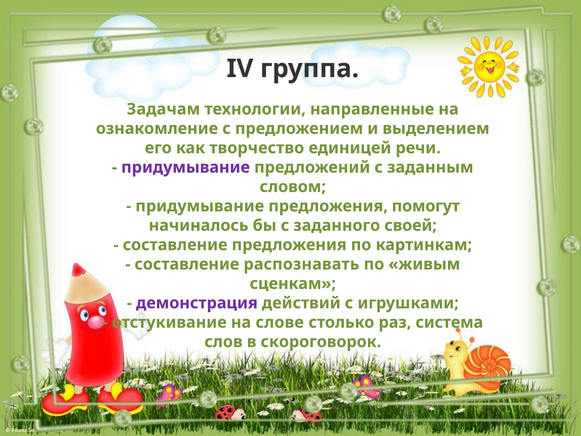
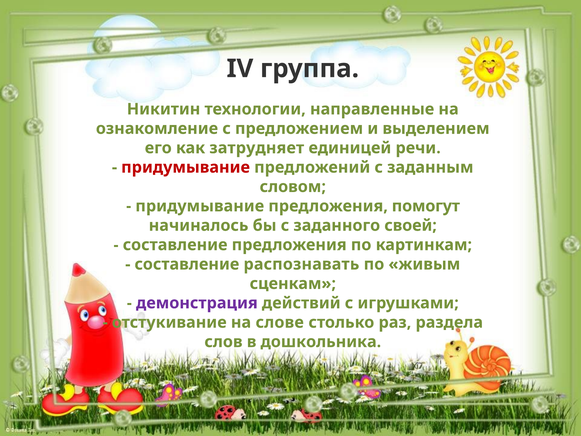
Задачам: Задачам -> Никитин (164, 109)
творчество: творчество -> затрудняет (257, 148)
придумывание colour: purple -> red (186, 167)
система: система -> раздела (449, 322)
скороговорок: скороговорок -> дошкольника (321, 342)
